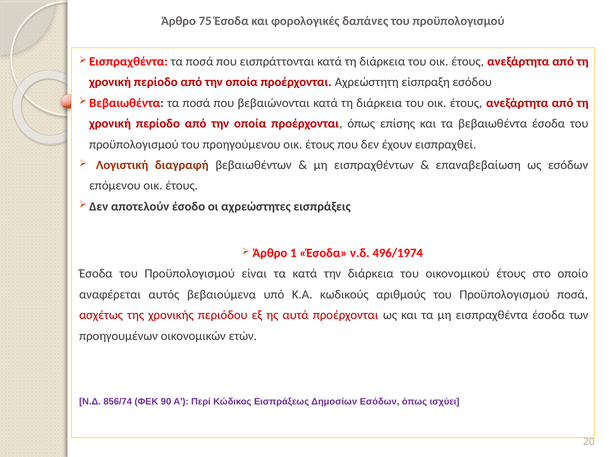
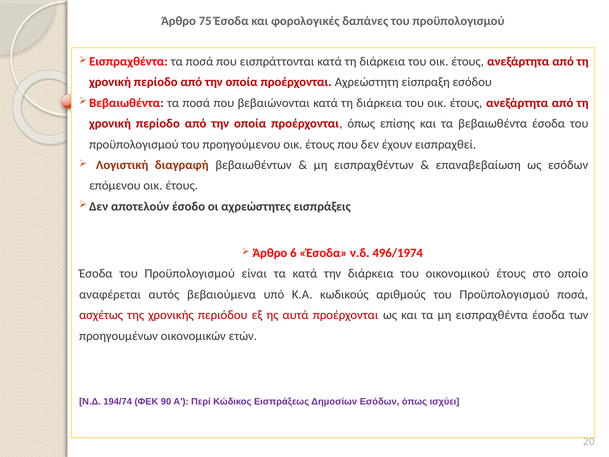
1: 1 -> 6 (293, 253)
856/74: 856/74 -> 194/74 (118, 402)
